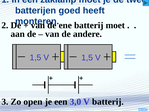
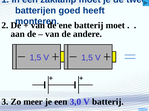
open: open -> meer (33, 102)
